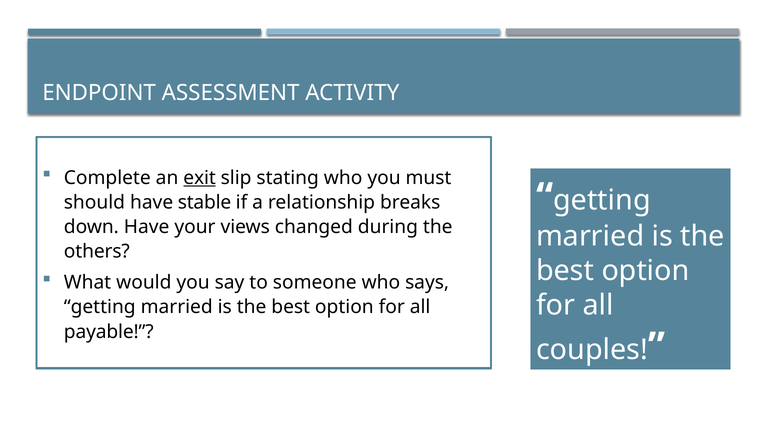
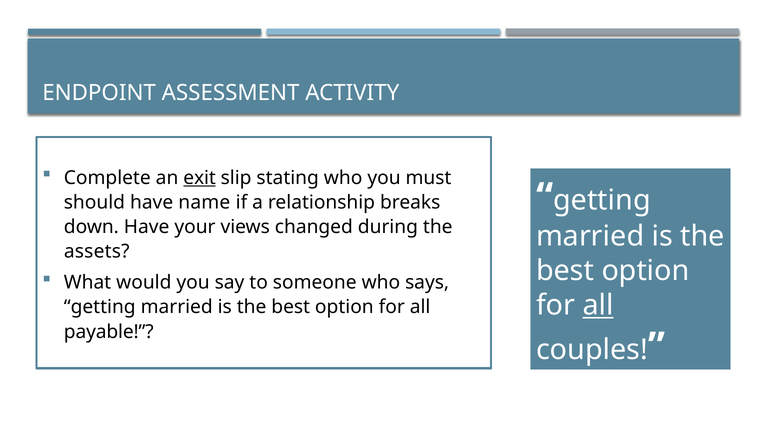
stable: stable -> name (204, 203)
others: others -> assets (97, 252)
all underline: none -> present (598, 306)
